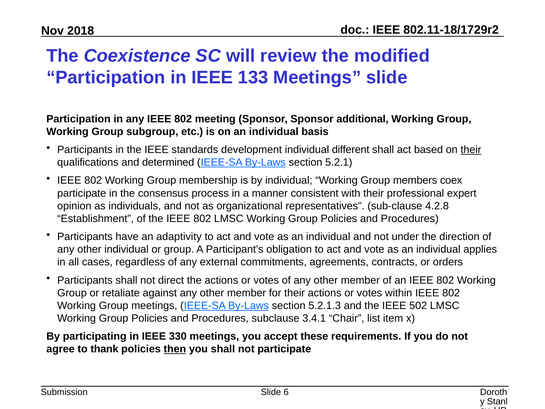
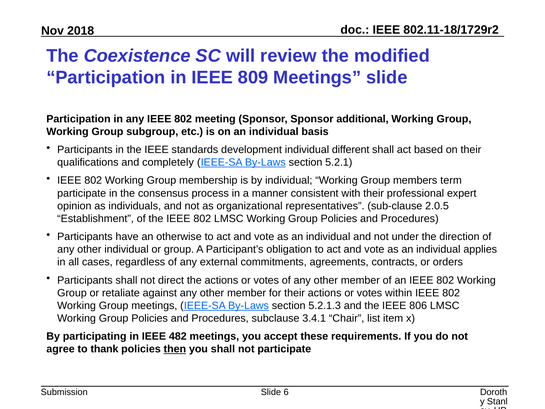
133: 133 -> 809 (253, 78)
their underline: present -> none (471, 150)
determined: determined -> completely (168, 162)
coex: coex -> term (451, 180)
4.2.8: 4.2.8 -> 2.0.5 (437, 206)
adaptivity: adaptivity -> otherwise (179, 237)
502: 502 -> 806 (418, 305)
330: 330 -> 482 (178, 336)
